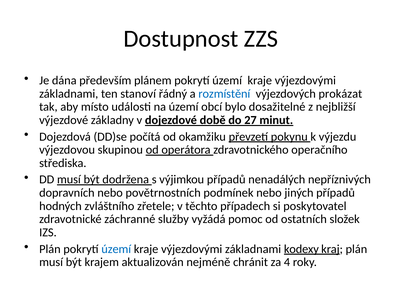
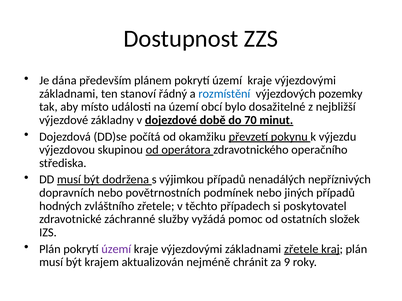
prokázat: prokázat -> pozemky (340, 94)
27: 27 -> 70 (250, 120)
území colour: blue -> purple (116, 249)
základnami kodexy: kodexy -> zřetele (301, 249)
4: 4 -> 9 (287, 263)
